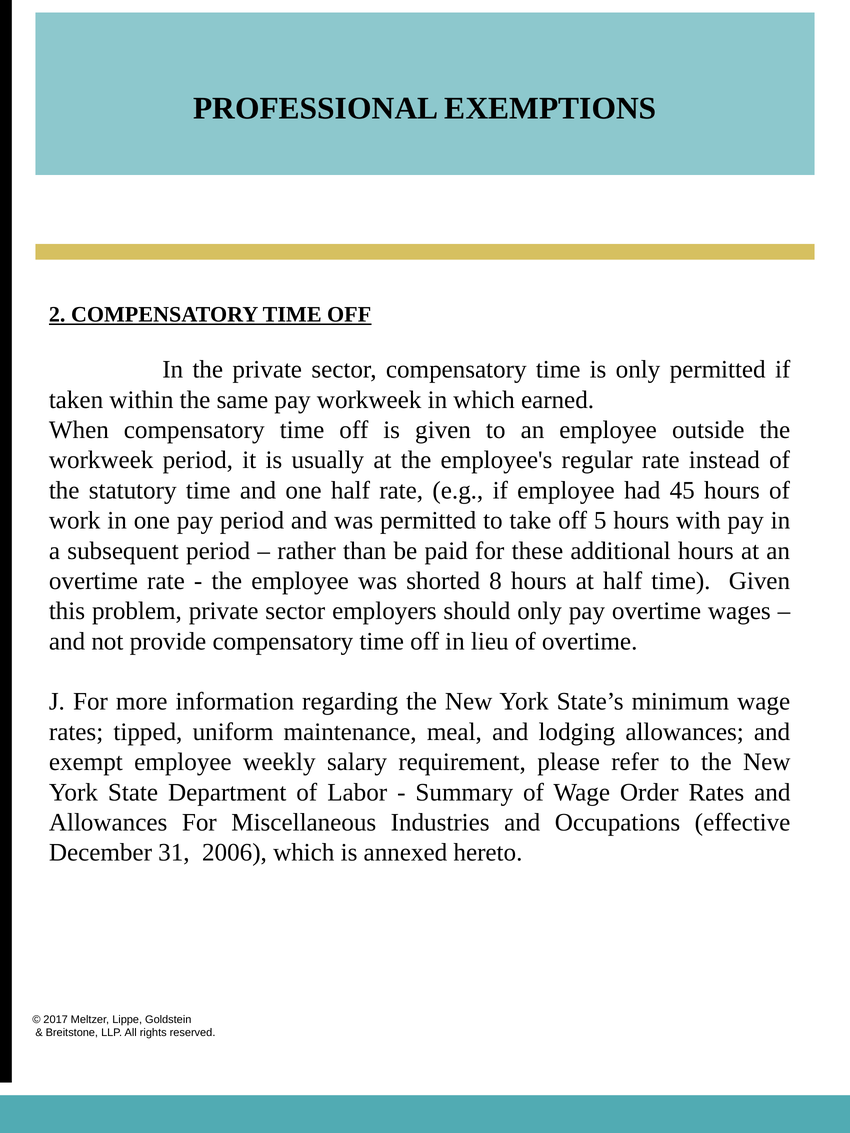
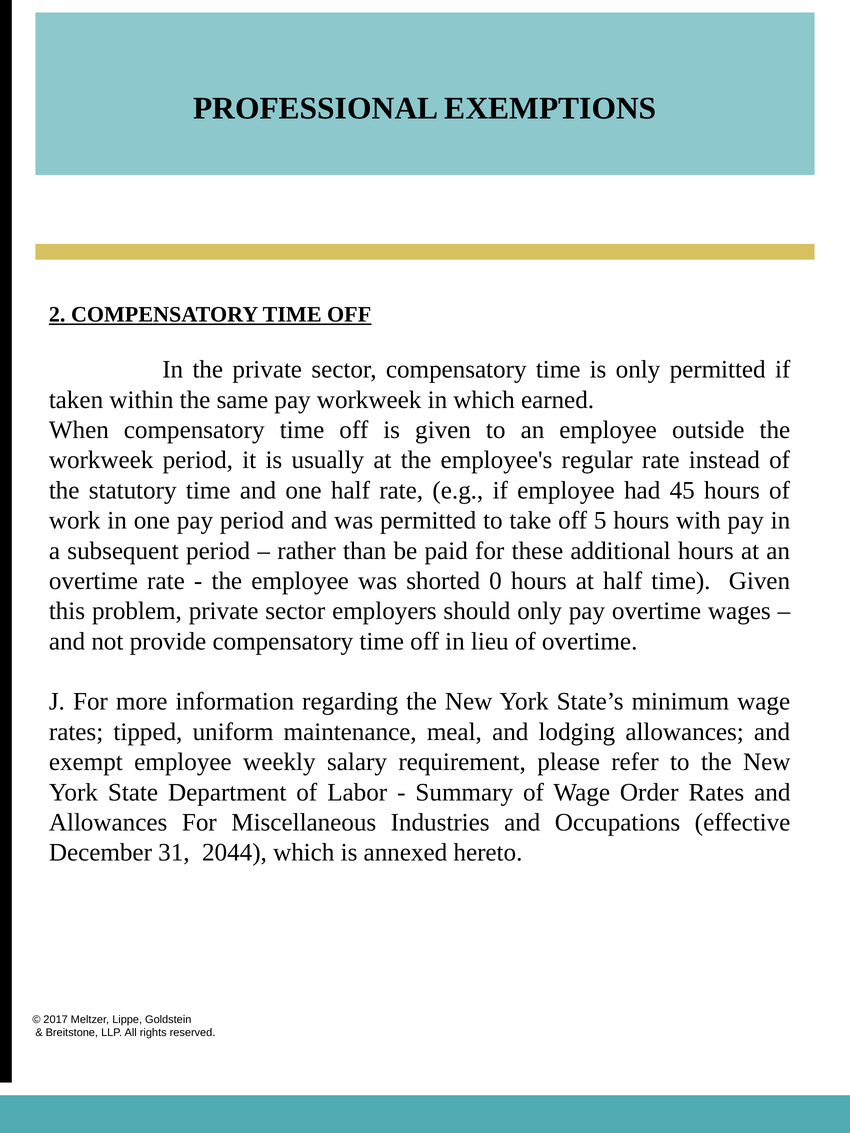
8: 8 -> 0 (495, 581)
2006: 2006 -> 2044 (234, 853)
